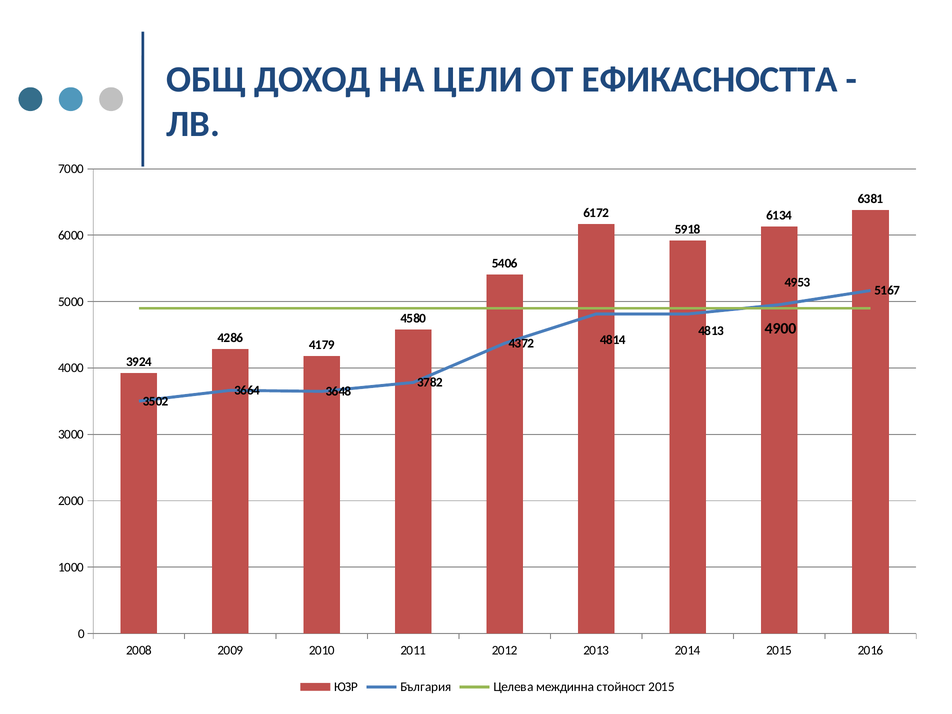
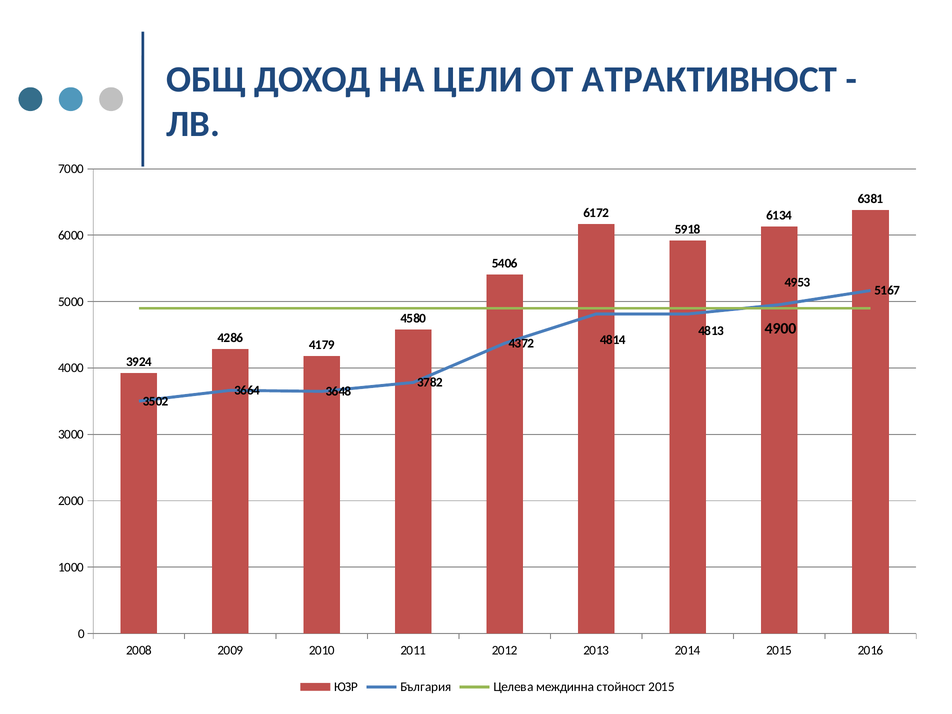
ЕФИКАСНОСТТА: ЕФИКАСНОСТТА -> АТРАКТИВНОСТ (710, 80)
